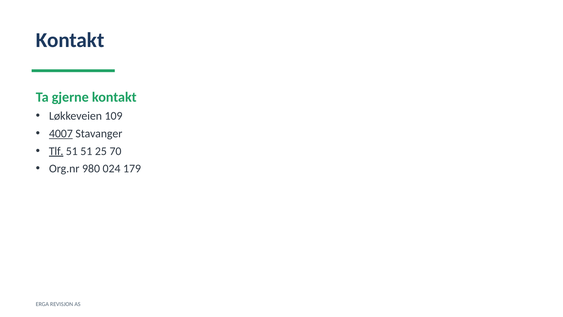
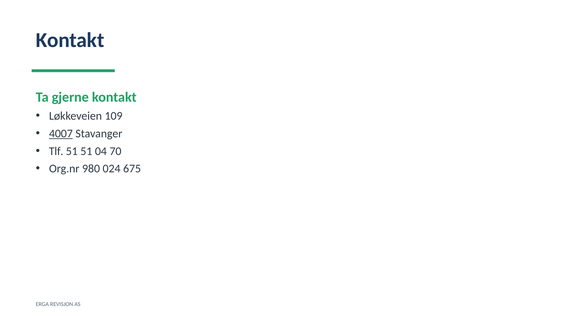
Tlf underline: present -> none (56, 151)
25: 25 -> 04 (101, 151)
179: 179 -> 675 (132, 169)
